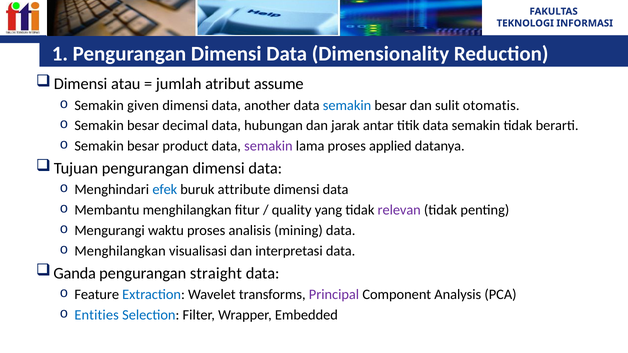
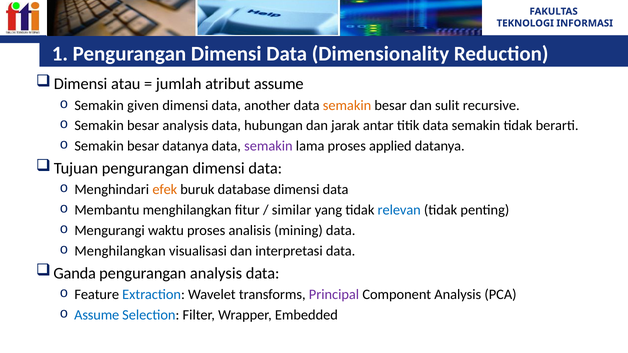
semakin colour: blue -> orange (347, 105)
otomatis: otomatis -> recursive (491, 105)
besar decimal: decimal -> analysis (185, 126)
besar product: product -> datanya (185, 146)
efek colour: blue -> orange (165, 190)
attribute: attribute -> database (244, 190)
quality: quality -> similar (292, 210)
relevan colour: purple -> blue (399, 210)
pengurangan straight: straight -> analysis (216, 273)
Entities: Entities -> Assume (97, 315)
